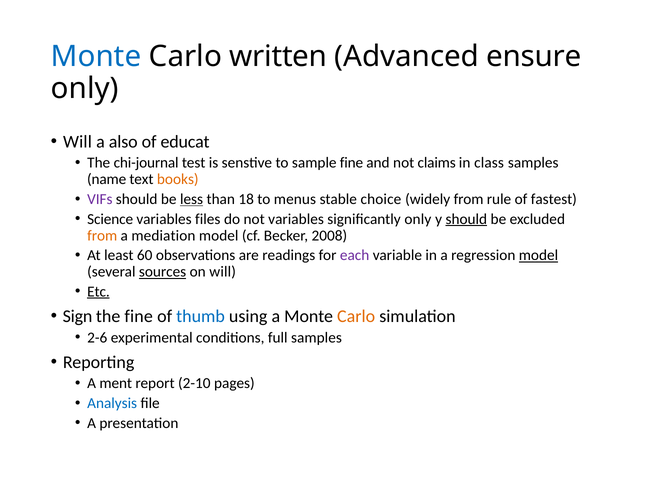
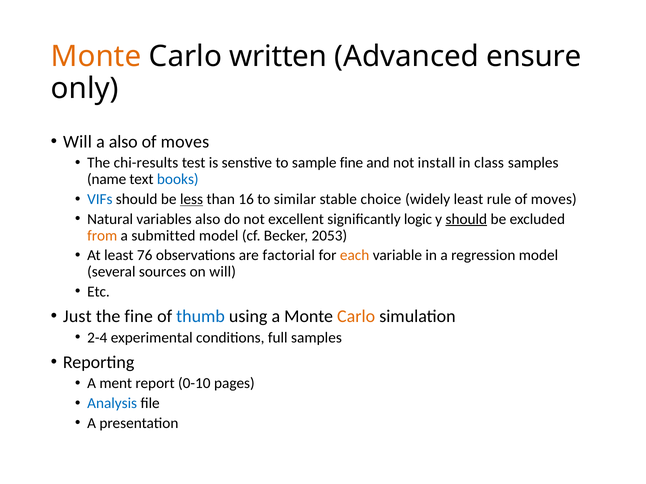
Monte colour: blue -> orange (96, 56)
educat: educat -> moves (185, 142)
chi-journal: chi-journal -> chi-results (146, 163)
claims: claims -> install (437, 163)
books colour: orange -> blue (178, 180)
VIFs colour: purple -> blue (100, 199)
18: 18 -> 16 (246, 199)
menus: menus -> similar (295, 199)
widely from: from -> least (468, 199)
rule of fastest: fastest -> moves (554, 199)
Science: Science -> Natural (110, 219)
variables files: files -> also (208, 219)
not variables: variables -> excellent (296, 219)
significantly only: only -> logic (418, 219)
mediation: mediation -> submitted (163, 236)
2008: 2008 -> 2053 (329, 236)
60: 60 -> 76 (145, 256)
readings: readings -> factorial (289, 256)
each colour: purple -> orange (355, 256)
model underline: present -> none (538, 256)
sources underline: present -> none (163, 272)
Etc underline: present -> none (98, 292)
Sign: Sign -> Just (77, 317)
2-6: 2-6 -> 2-4 (97, 338)
2-10: 2-10 -> 0-10 (194, 384)
